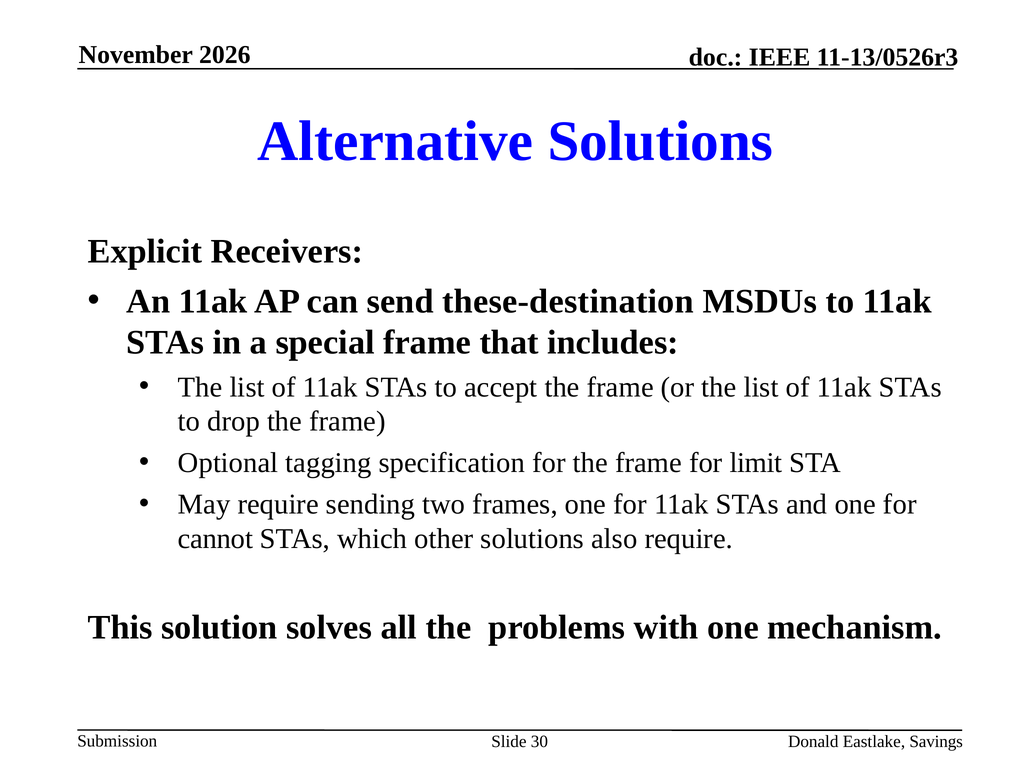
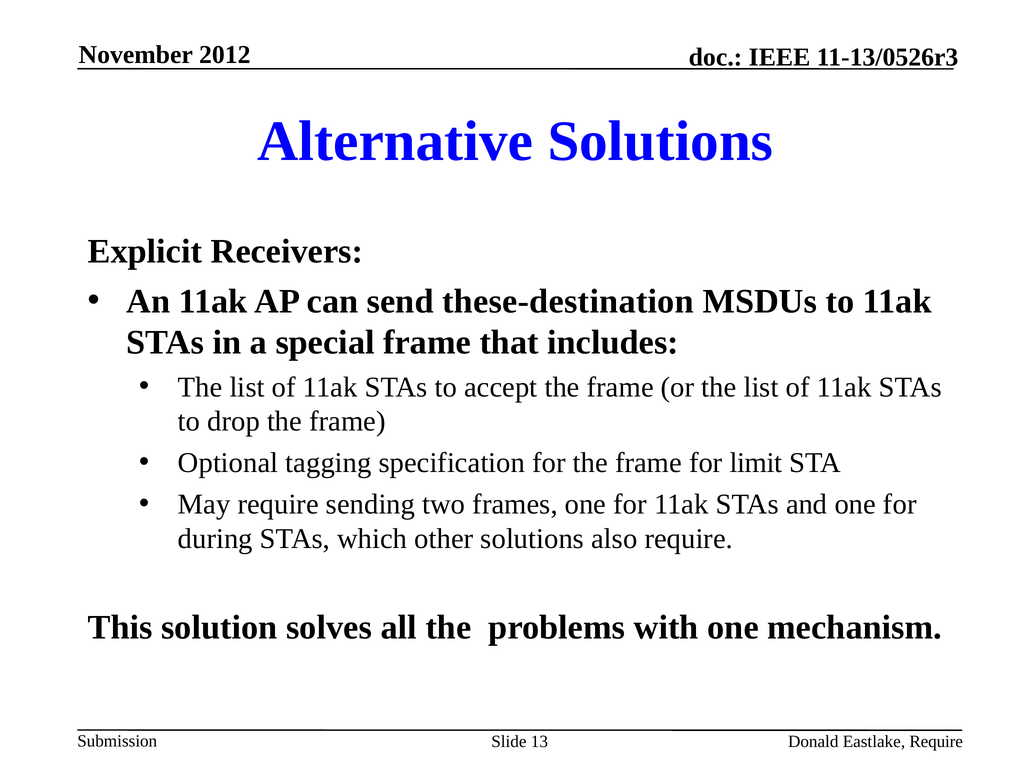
2026: 2026 -> 2012 (225, 55)
cannot: cannot -> during (215, 539)
30: 30 -> 13 (539, 742)
Eastlake Savings: Savings -> Require (936, 742)
